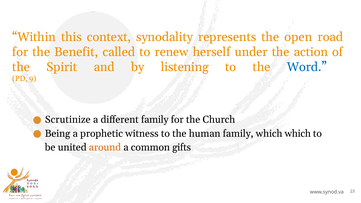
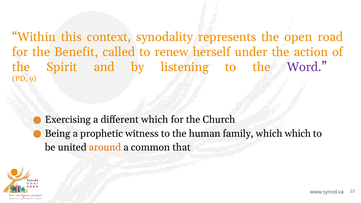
Word colour: blue -> purple (307, 67)
Scrutinize: Scrutinize -> Exercising (68, 120)
different family: family -> which (155, 120)
gifts: gifts -> that (182, 147)
